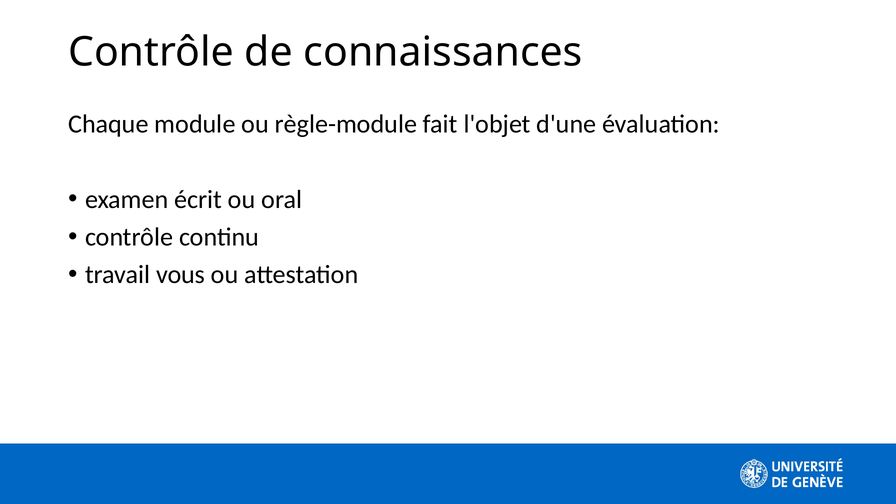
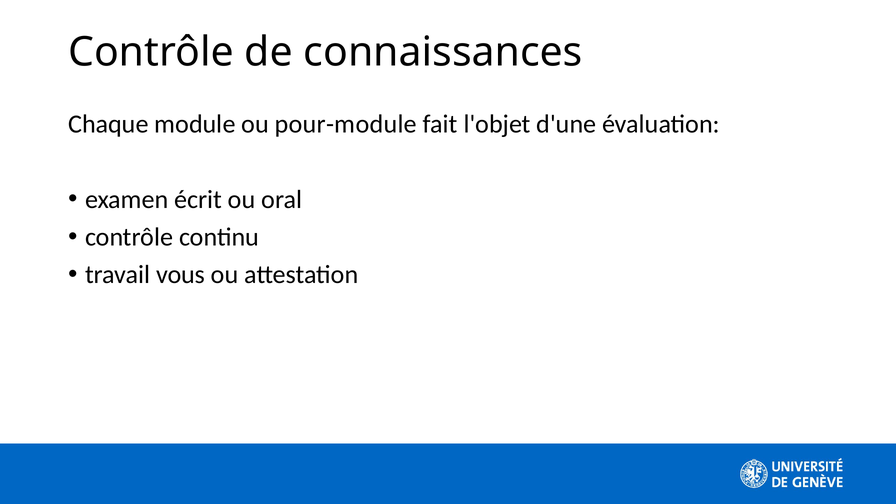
règle-module: règle-module -> pour-module (346, 124)
